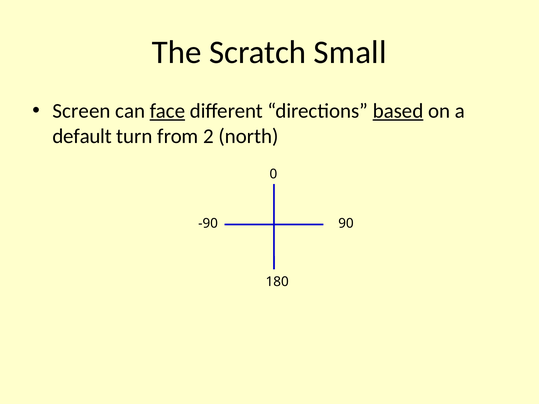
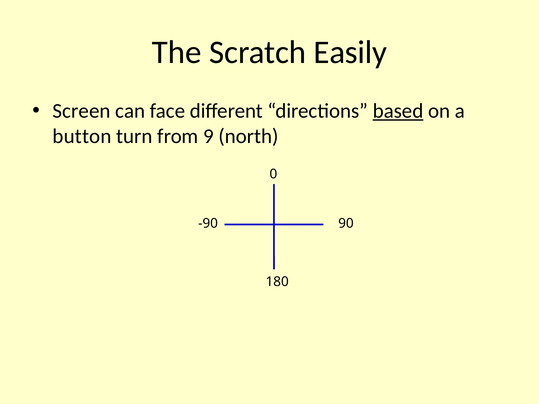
Small: Small -> Easily (350, 52)
face underline: present -> none (167, 111)
default: default -> button (82, 136)
2: 2 -> 9 (208, 136)
